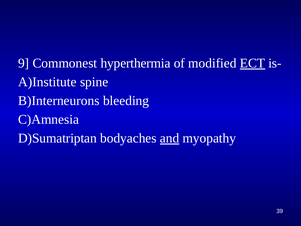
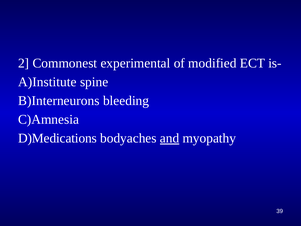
9: 9 -> 2 (24, 63)
hyperthermia: hyperthermia -> experimental (135, 63)
ECT underline: present -> none (253, 63)
D)Sumatriptan: D)Sumatriptan -> D)Medications (57, 138)
